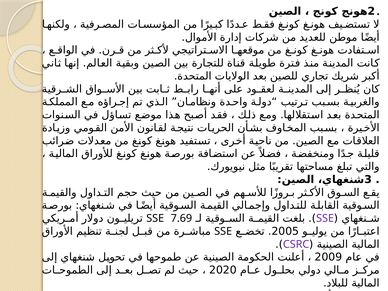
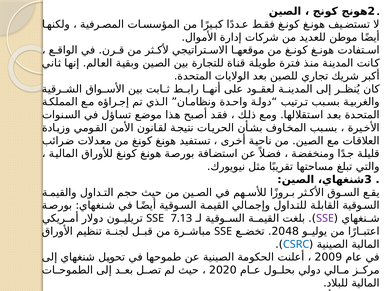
7.69: 7.69 -> 7.13 (181, 218)
2005: 2005 -> 2048 (285, 231)
CSRC colour: purple -> blue (296, 244)
